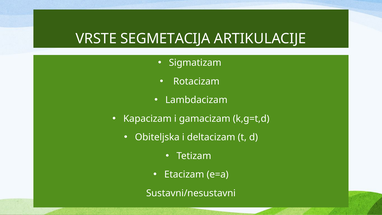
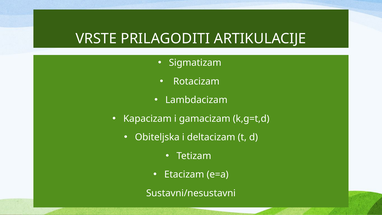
SEGMETACIJA: SEGMETACIJA -> PRILAGODITI (165, 39)
